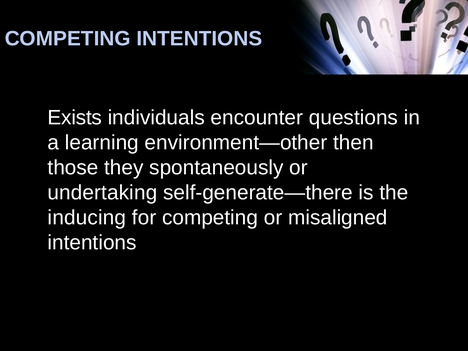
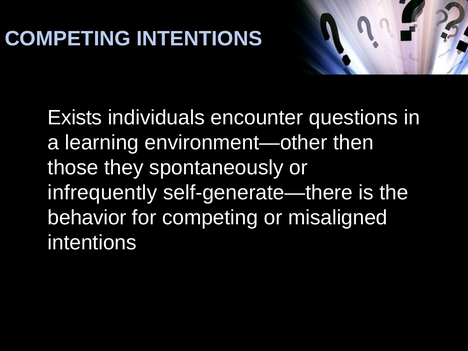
undertaking: undertaking -> infrequently (102, 193)
inducing: inducing -> behavior (87, 218)
